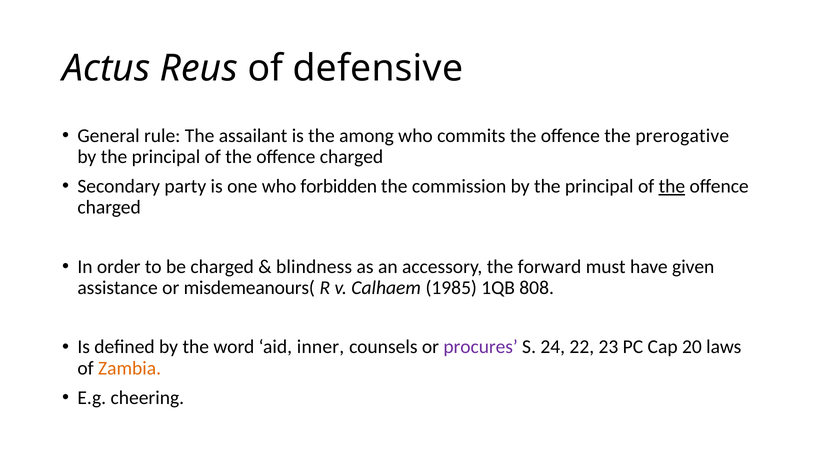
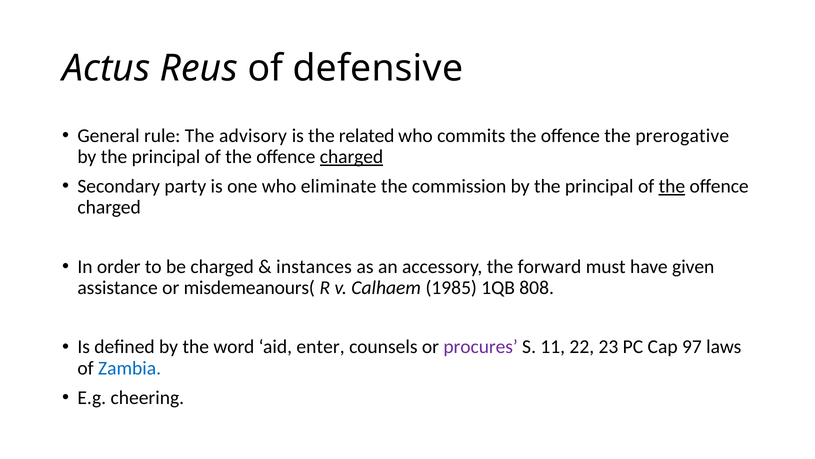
assailant: assailant -> advisory (253, 136)
among: among -> related (367, 136)
charged underline: none -> present (352, 157)
forbidden: forbidden -> eliminate (339, 186)
blindness: blindness -> instances (314, 266)
inner: inner -> enter (321, 347)
24: 24 -> 11 (553, 347)
20: 20 -> 97 (692, 347)
Zambia colour: orange -> blue (130, 368)
